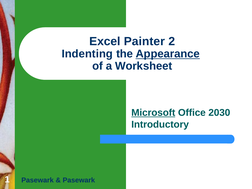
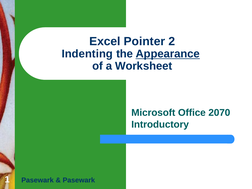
Painter: Painter -> Pointer (144, 41)
Microsoft underline: present -> none (153, 113)
2030: 2030 -> 2070 (219, 113)
